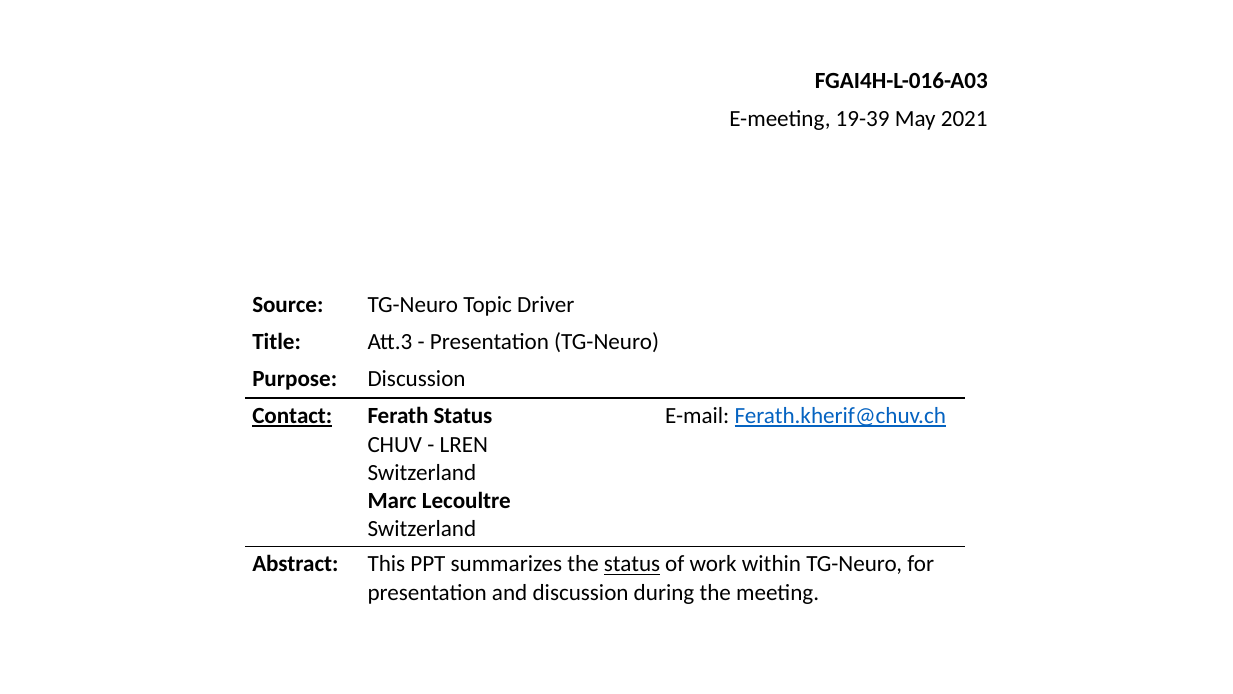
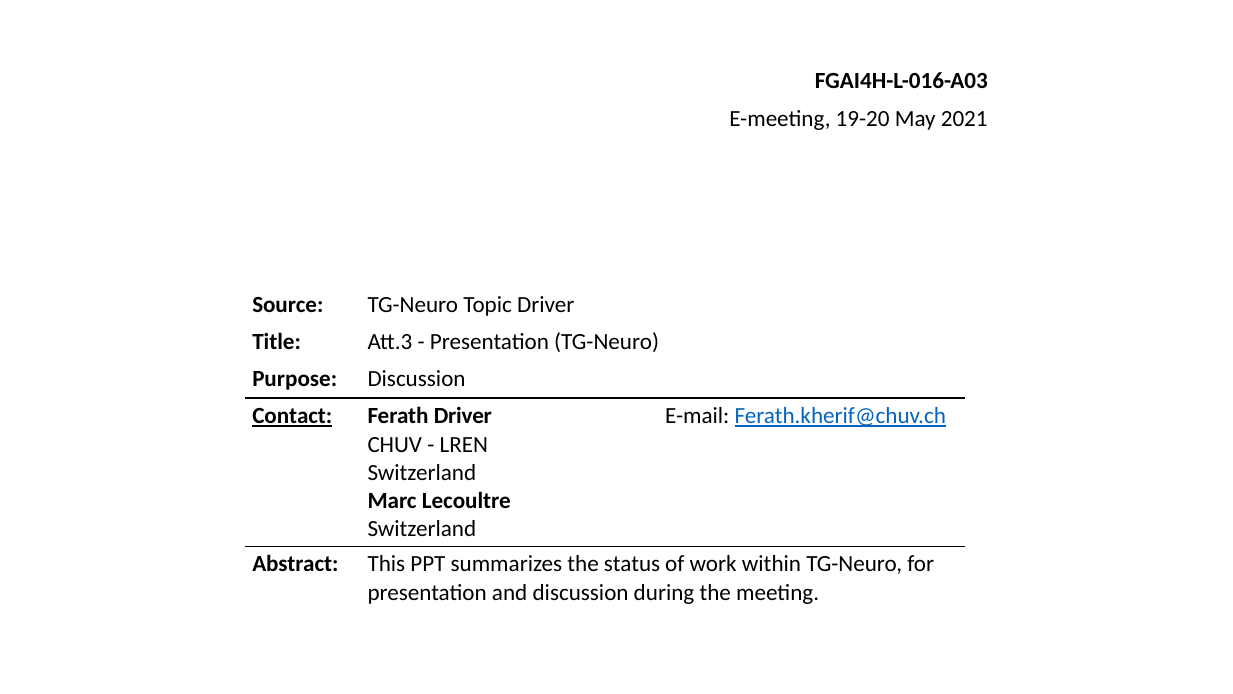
19-39: 19-39 -> 19-20 (863, 118)
Ferath Status: Status -> Driver (463, 416)
status underline: present -> none (632, 564)
